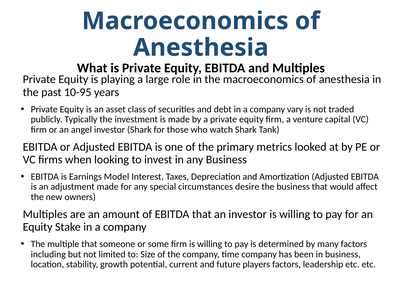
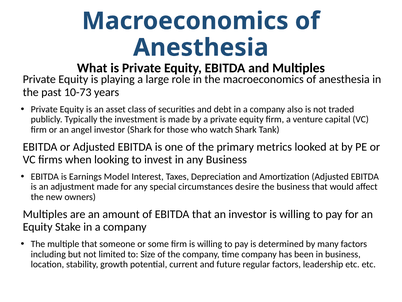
10-95: 10-95 -> 10-73 (78, 92)
vary: vary -> also (295, 109)
players: players -> regular (256, 264)
